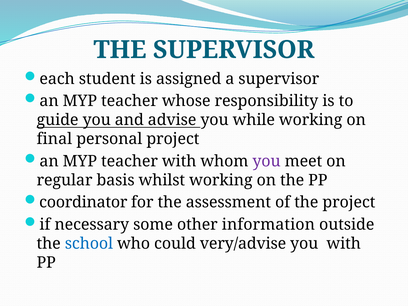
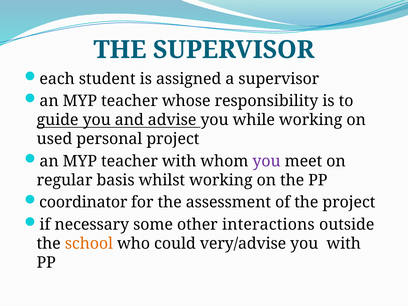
final: final -> used (54, 139)
information: information -> interactions (268, 225)
school colour: blue -> orange (89, 244)
